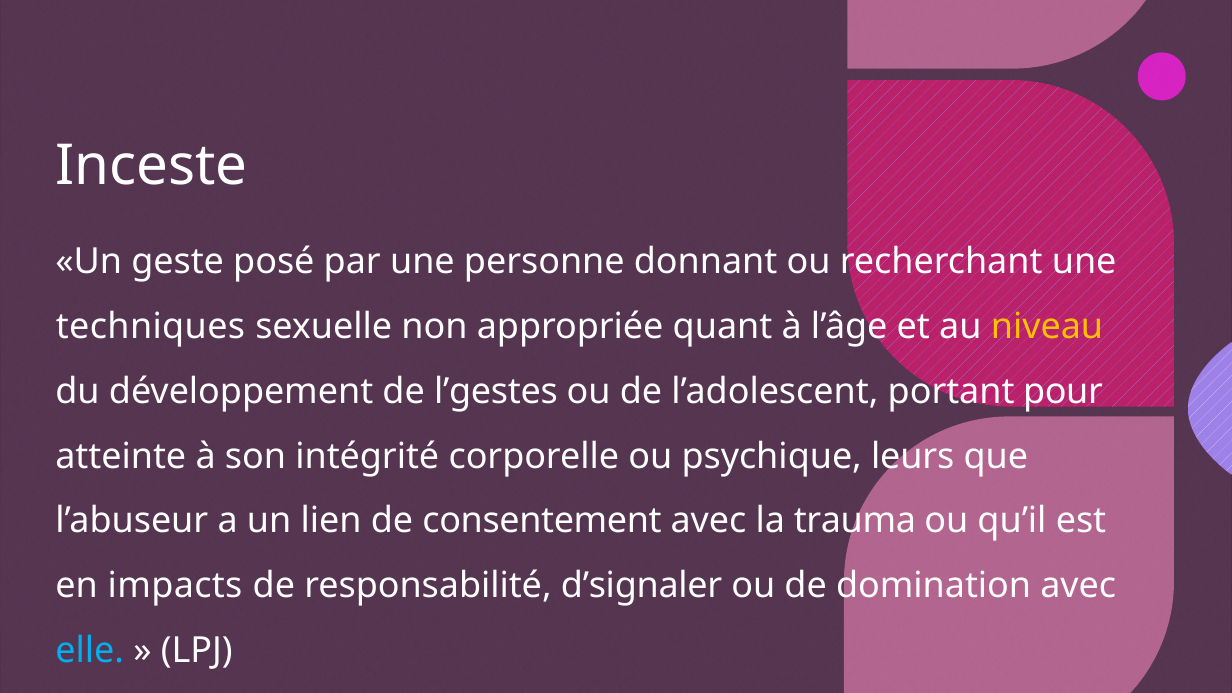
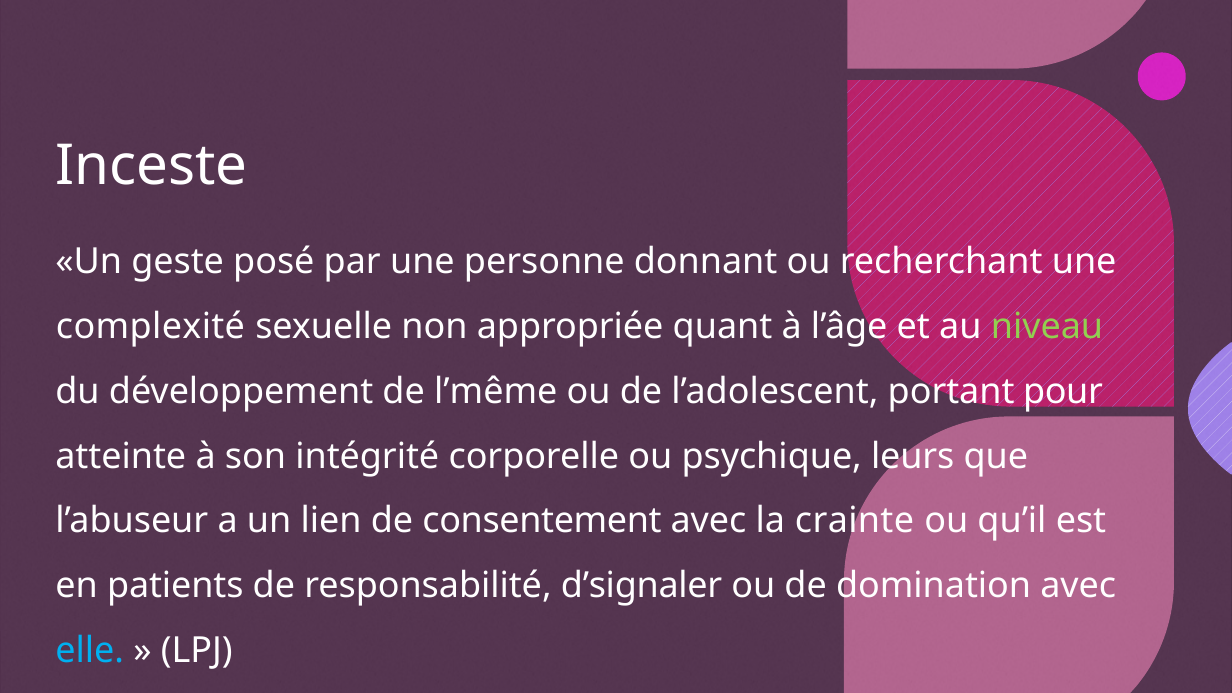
techniques: techniques -> complexité (151, 327)
niveau colour: yellow -> light green (1047, 327)
l’gestes: l’gestes -> l’même (496, 392)
trauma: trauma -> crainte (855, 521)
impacts: impacts -> patients (175, 586)
